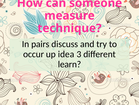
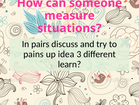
technique: technique -> situations (69, 28)
occur: occur -> pains (33, 54)
